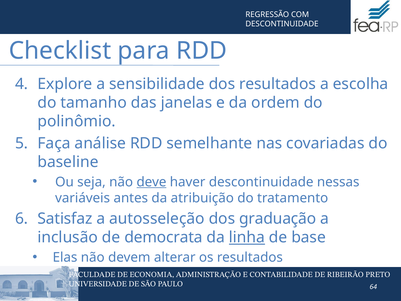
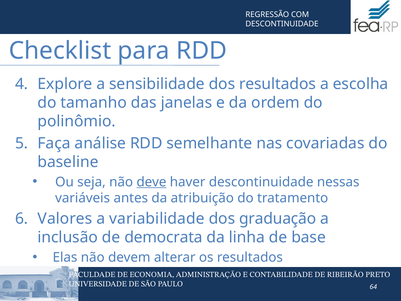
Satisfaz: Satisfaz -> Valores (65, 218)
autosseleção: autosseleção -> variabilidade (157, 218)
linha underline: present -> none (247, 237)
